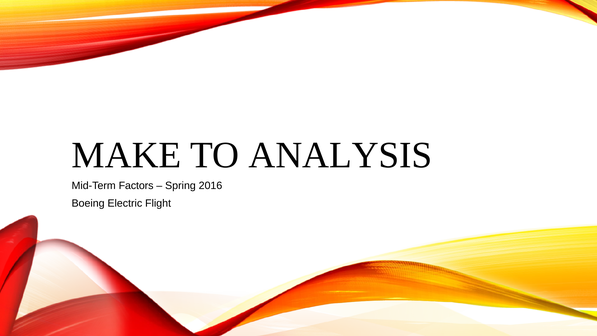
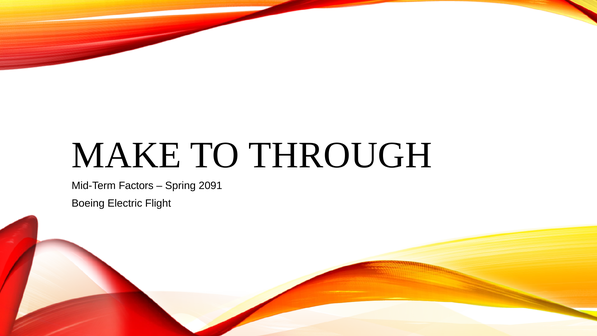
ANALYSIS: ANALYSIS -> THROUGH (340, 155)
2016: 2016 -> 2091 (210, 186)
